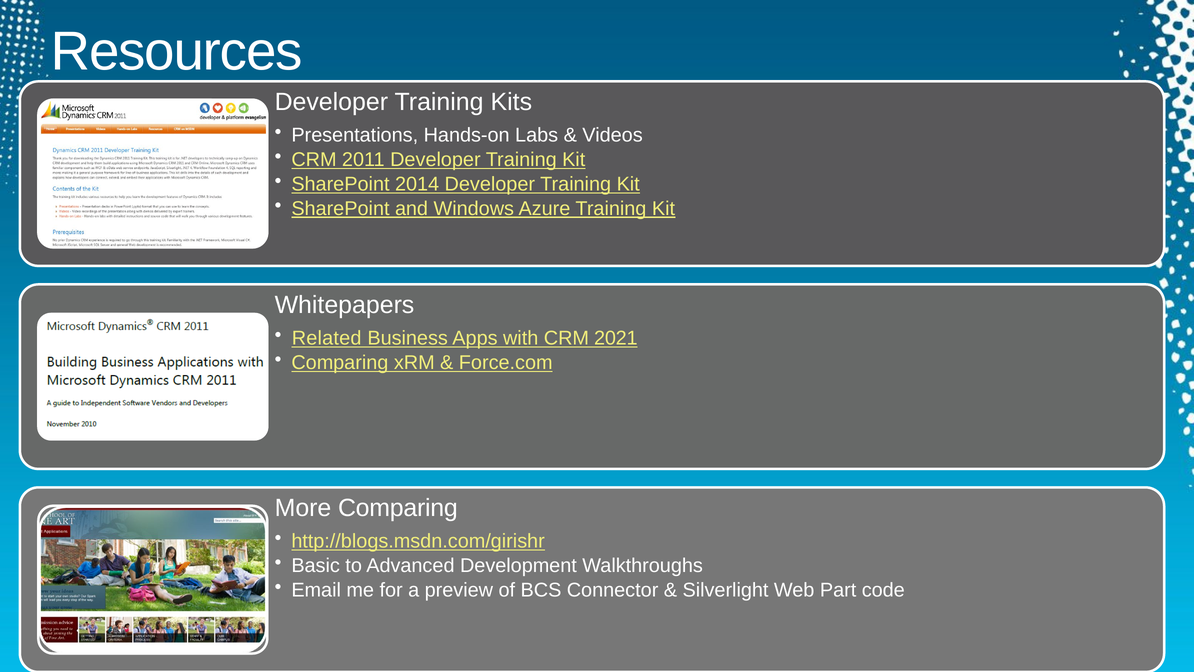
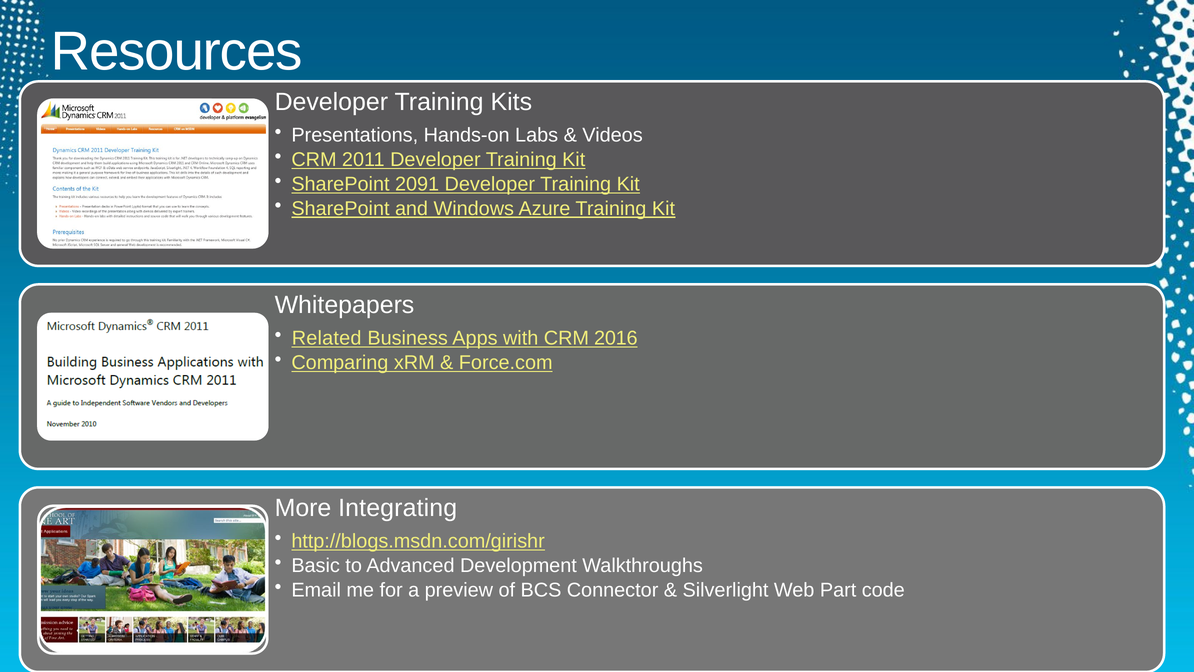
2014: 2014 -> 2091 (417, 184)
2021: 2021 -> 2016 (616, 338)
More Comparing: Comparing -> Integrating (398, 508)
